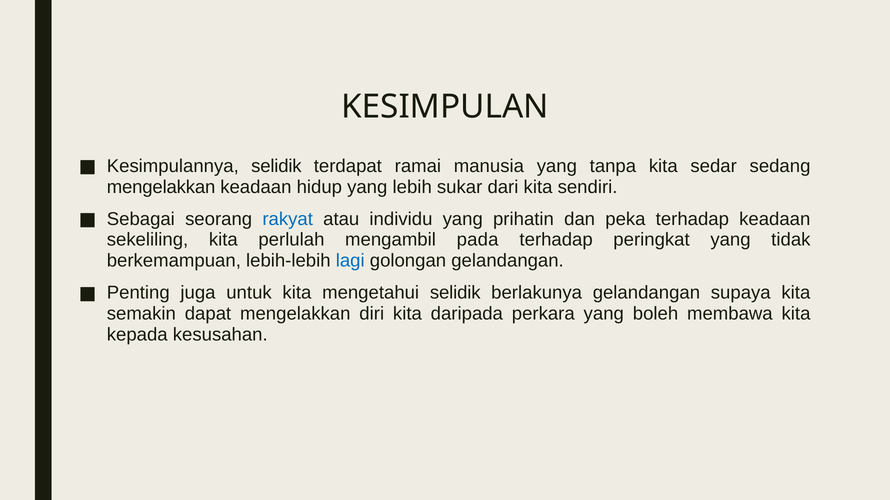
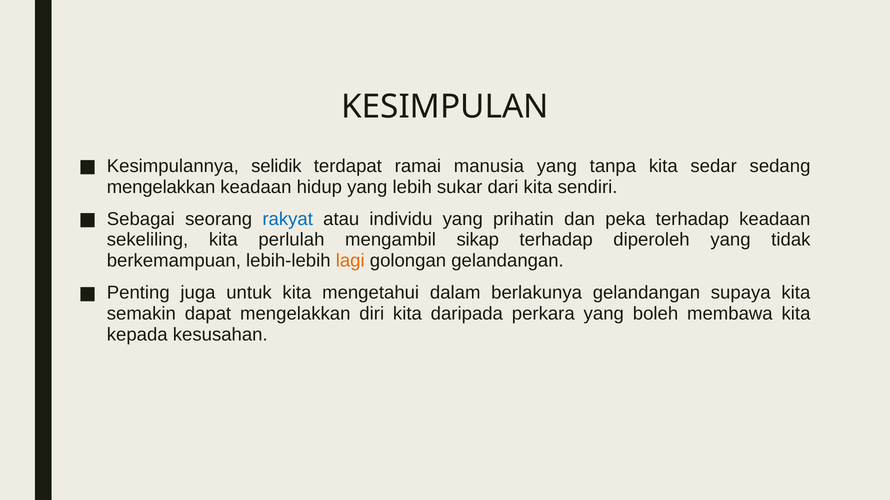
pada: pada -> sikap (478, 240)
peringkat: peringkat -> diperoleh (652, 240)
lagi colour: blue -> orange (350, 261)
mengetahui selidik: selidik -> dalam (455, 293)
